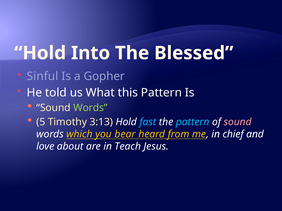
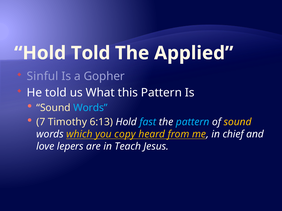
Hold Into: Into -> Told (91, 53)
Blessed: Blessed -> Applied (194, 53)
Words colour: light green -> light blue (90, 108)
5: 5 -> 7 (41, 122)
3:13: 3:13 -> 6:13 (101, 122)
sound colour: pink -> yellow (238, 122)
bear: bear -> copy (125, 134)
about: about -> lepers (70, 147)
